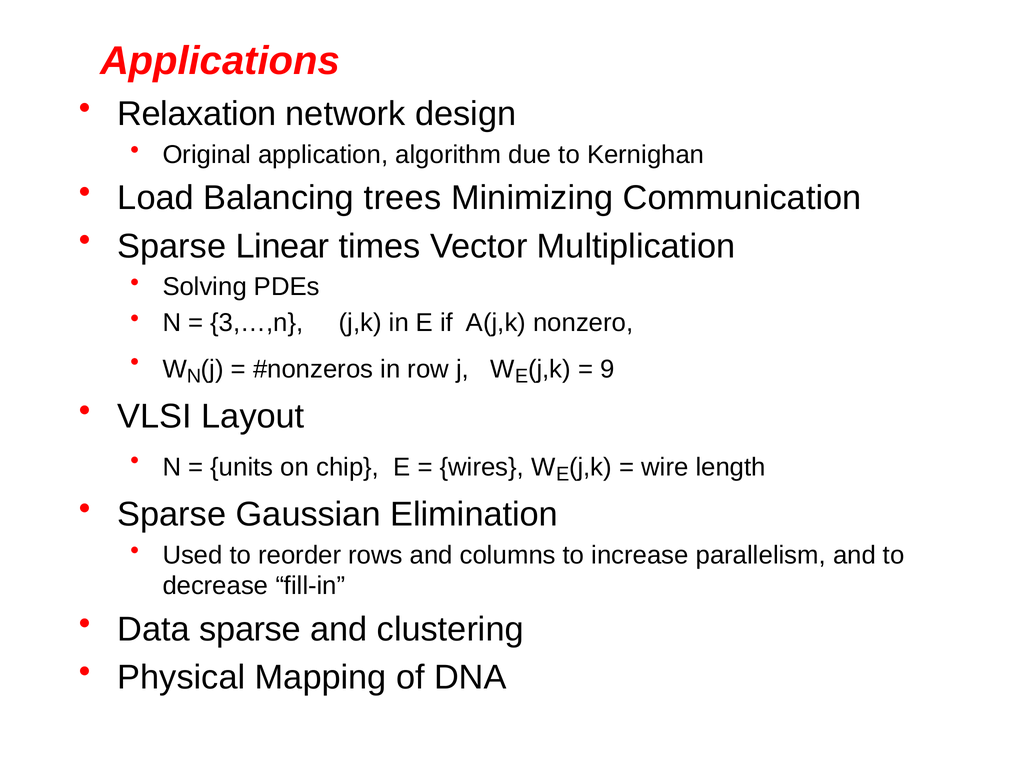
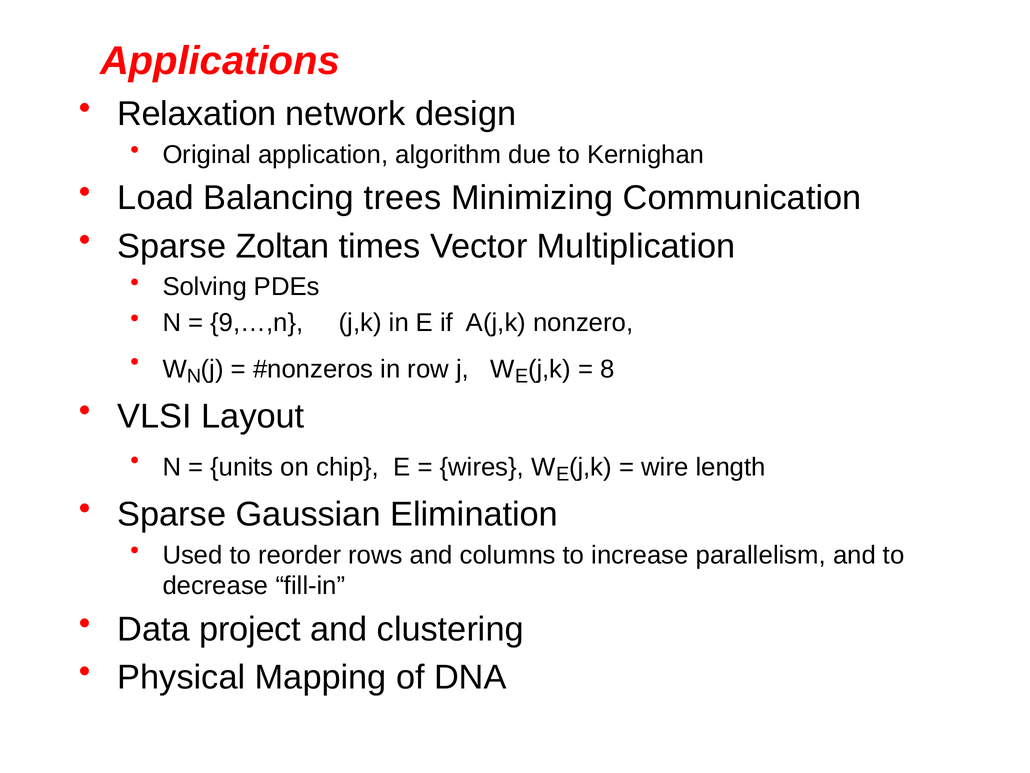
Linear: Linear -> Zoltan (283, 246)
3,…,n: 3,…,n -> 9,…,n (257, 323)
9: 9 -> 8 (607, 369)
Data sparse: sparse -> project (250, 629)
